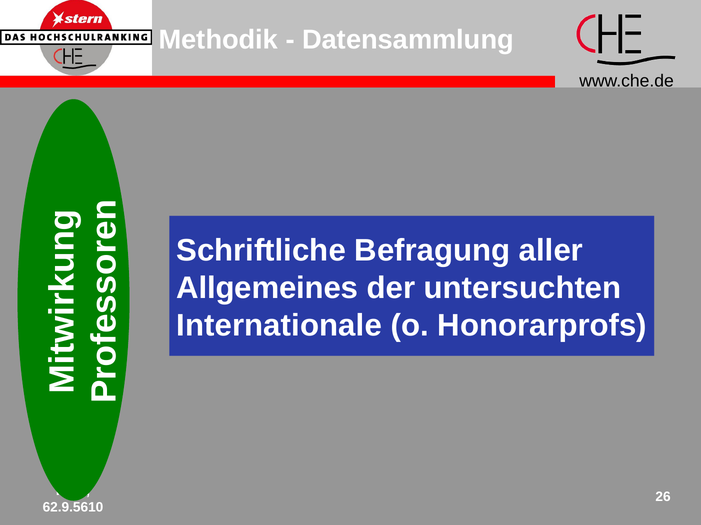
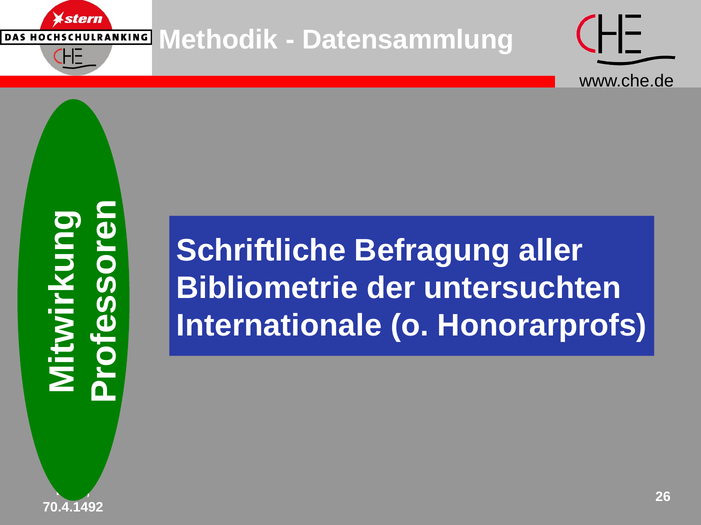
Allgemeines: Allgemeines -> Bibliometrie (267, 288)
62.9.5610: 62.9.5610 -> 70.4.1492 (73, 508)
